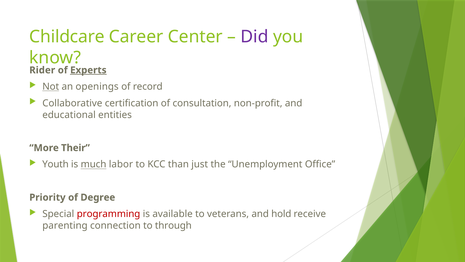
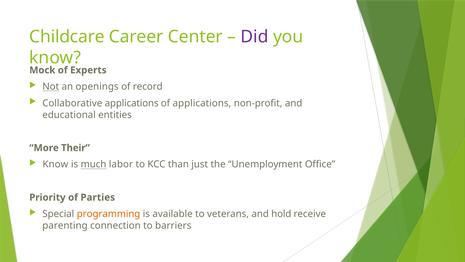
Rider: Rider -> Mock (42, 70)
Experts underline: present -> none (88, 70)
Collaborative certification: certification -> applications (132, 103)
of consultation: consultation -> applications (202, 103)
Youth: Youth -> Know (55, 164)
Degree: Degree -> Parties (98, 197)
programming colour: red -> orange (109, 214)
through: through -> barriers (173, 225)
